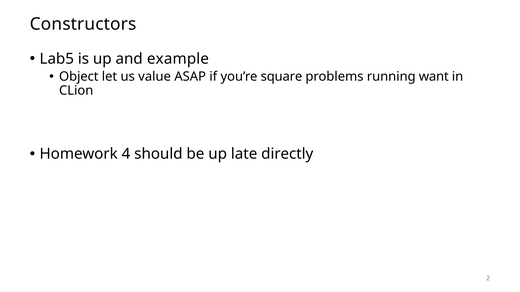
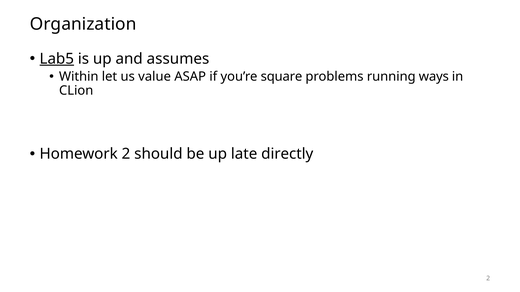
Constructors: Constructors -> Organization (83, 24)
Lab5 underline: none -> present (57, 59)
example: example -> assumes (178, 59)
Object: Object -> Within (79, 77)
want: want -> ways (434, 77)
Homework 4: 4 -> 2 (126, 154)
